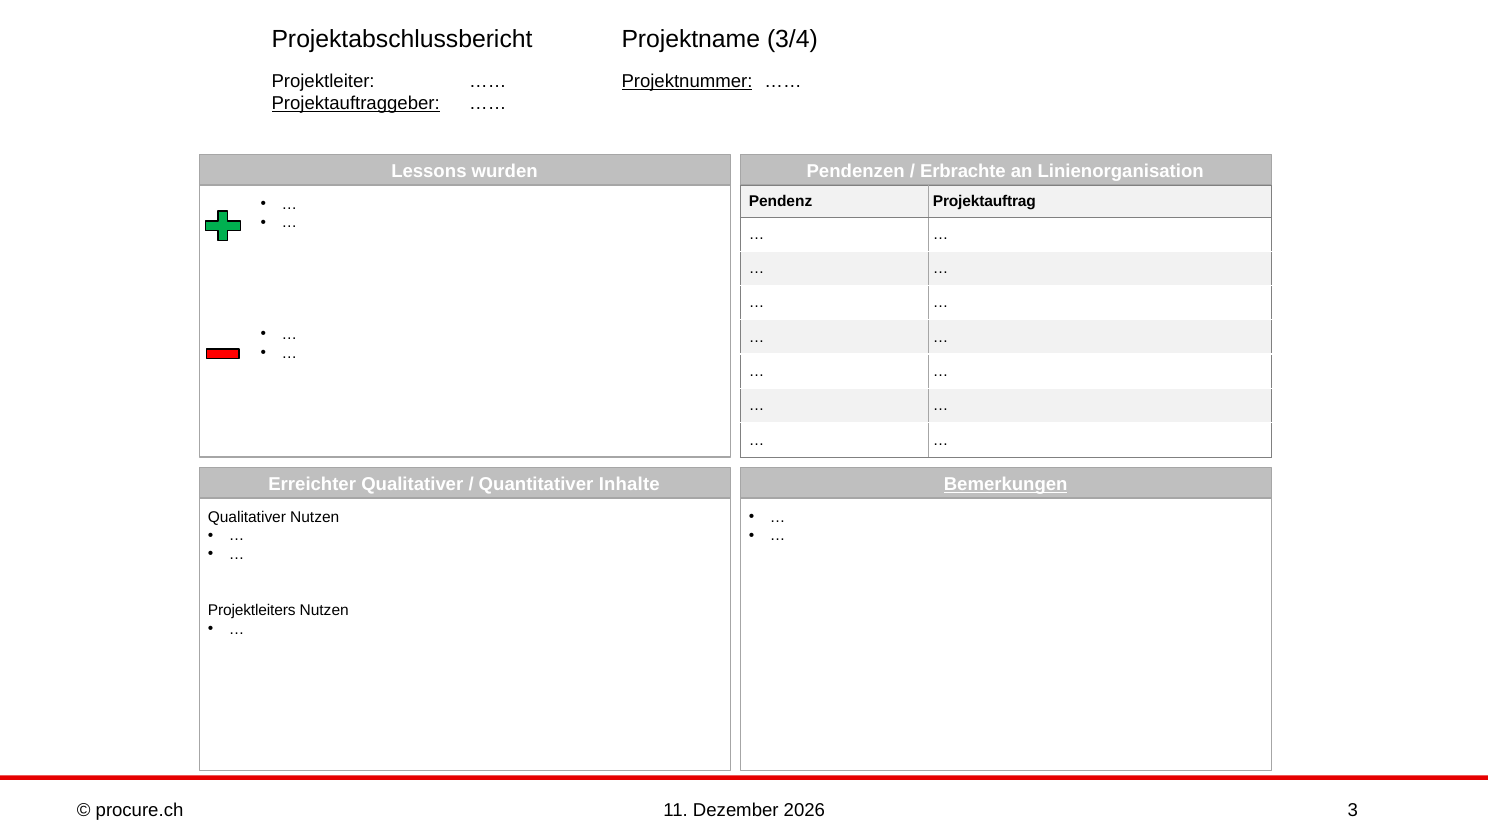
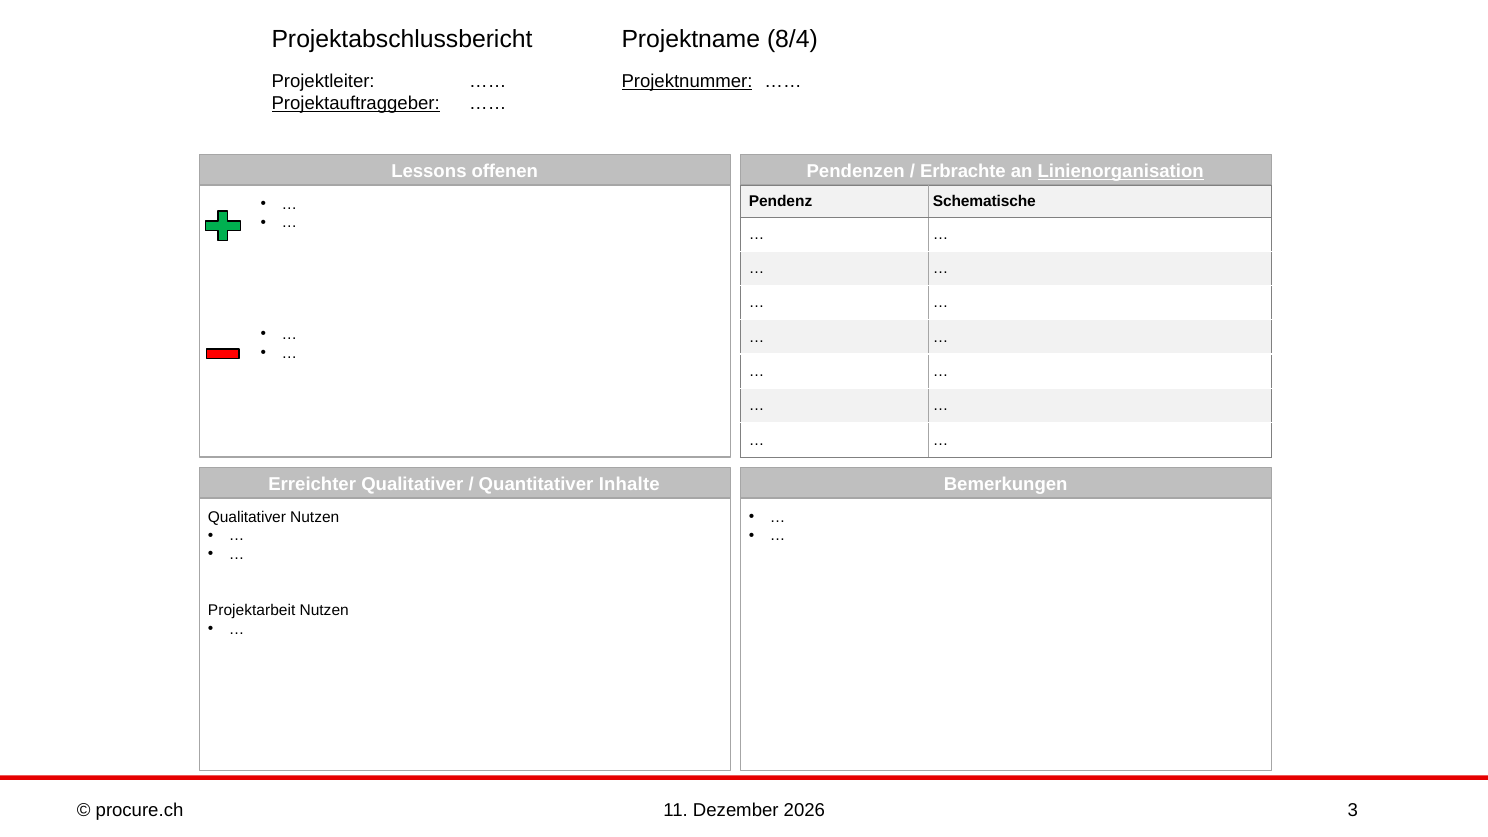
3/4: 3/4 -> 8/4 (792, 39)
wurden: wurden -> offenen (505, 171)
Linienorganisation underline: none -> present (1121, 171)
Projektauftrag: Projektauftrag -> Schematische (984, 201)
Bemerkungen underline: present -> none (1006, 484)
Projektleiters: Projektleiters -> Projektarbeit (252, 610)
